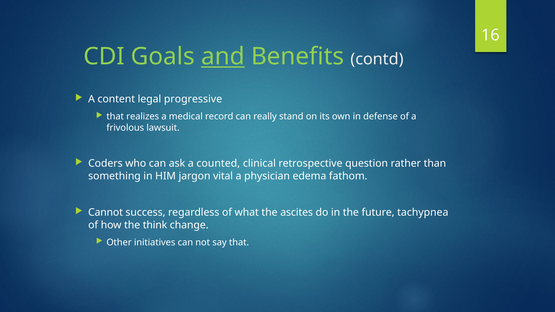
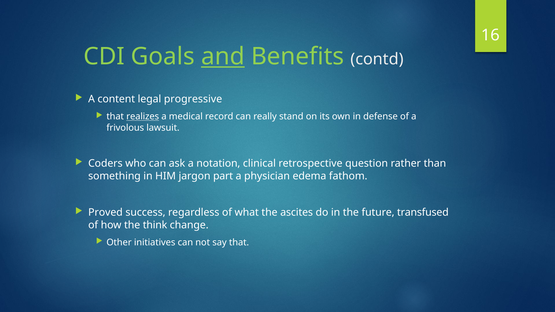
realizes underline: none -> present (143, 117)
counted: counted -> notation (218, 164)
vital: vital -> part (223, 176)
Cannot: Cannot -> Proved (105, 213)
tachypnea: tachypnea -> transfused (423, 213)
